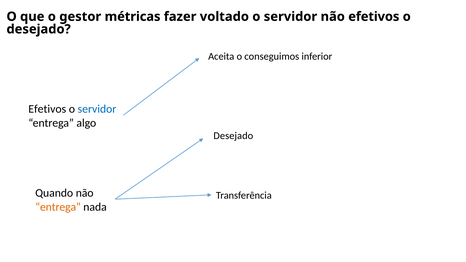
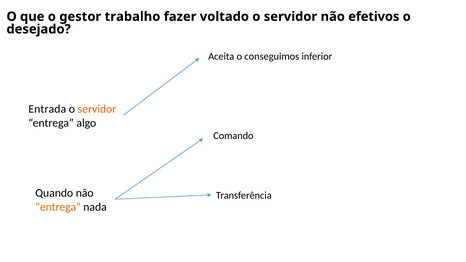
métricas: métricas -> trabalho (132, 17)
Efetivos: Efetivos -> Entrada (47, 109)
servidor colour: blue -> orange (97, 109)
Desejado: Desejado -> Comando (233, 136)
